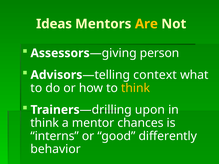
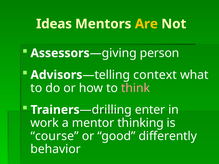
think colour: yellow -> pink (136, 88)
upon: upon -> enter (150, 110)
think: think -> work (45, 123)
chances: chances -> thinking (141, 123)
interns: interns -> course (55, 136)
